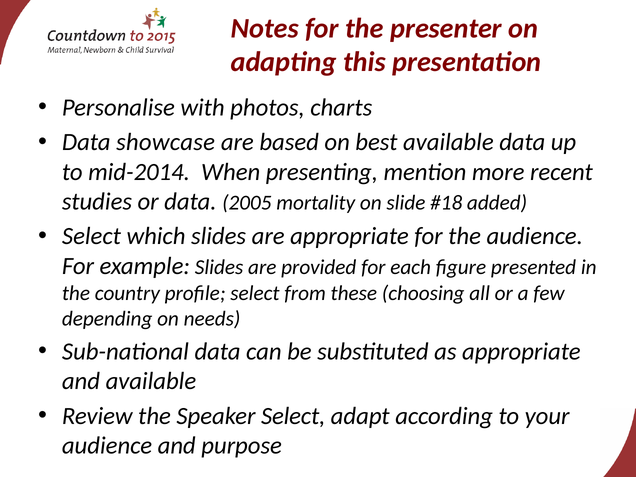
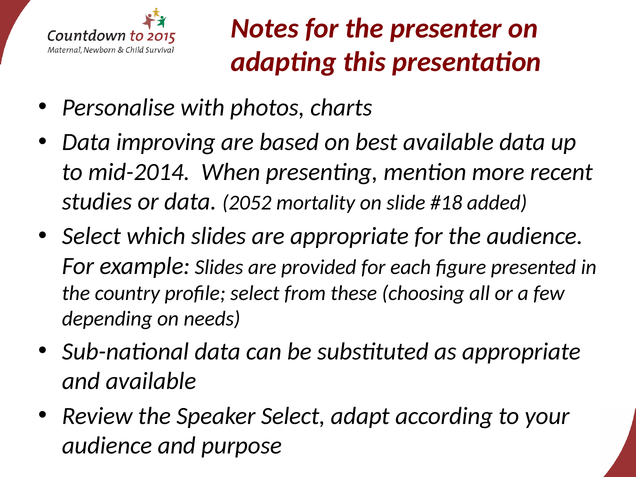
showcase: showcase -> improving (166, 142)
2005: 2005 -> 2052 (247, 203)
